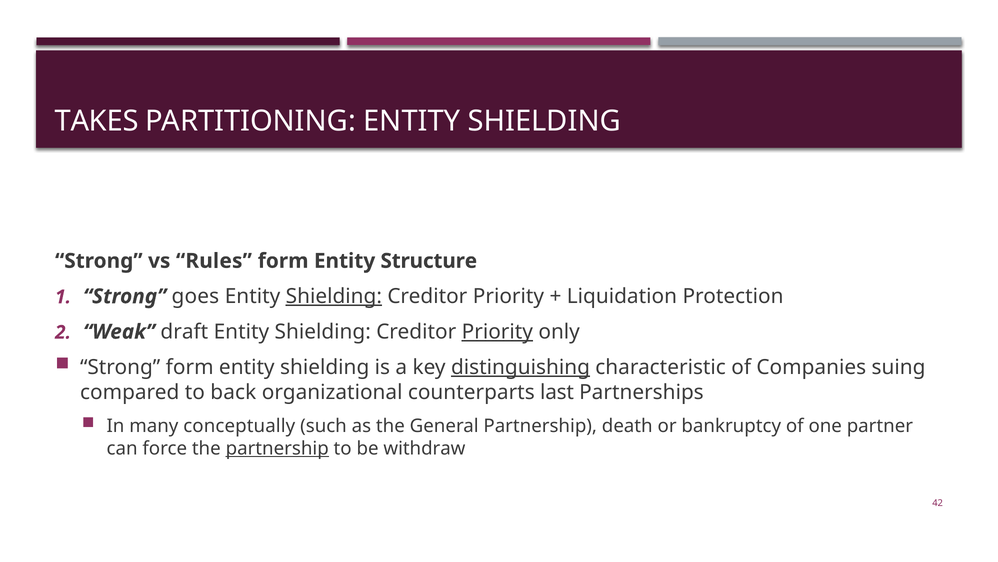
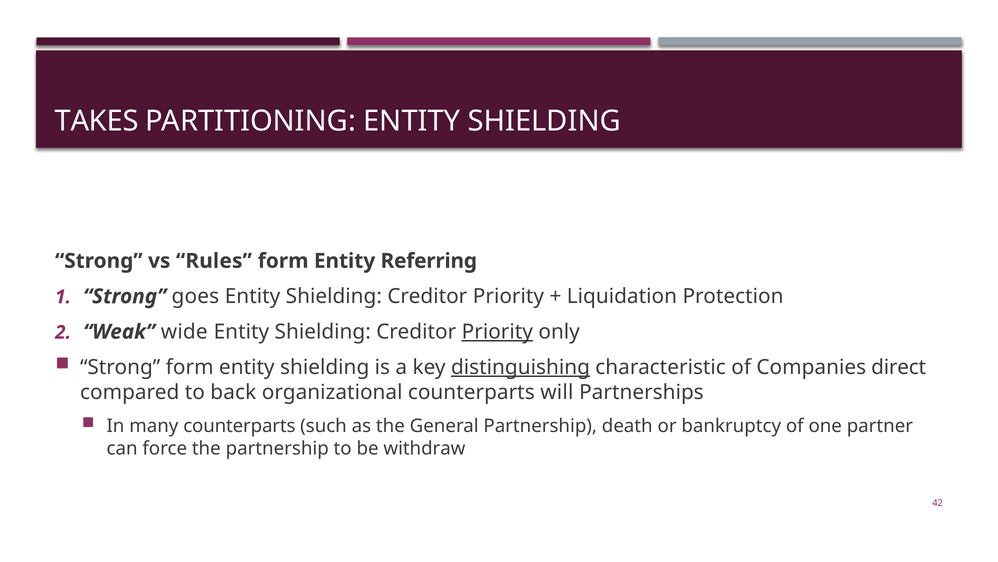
Structure: Structure -> Referring (429, 261)
Shielding underline: present -> none (334, 296)
draft: draft -> wide (184, 331)
suing: suing -> direct (899, 367)
last: last -> will (557, 392)
many conceptually: conceptually -> counterparts (239, 425)
partnership underline: present -> none (277, 448)
